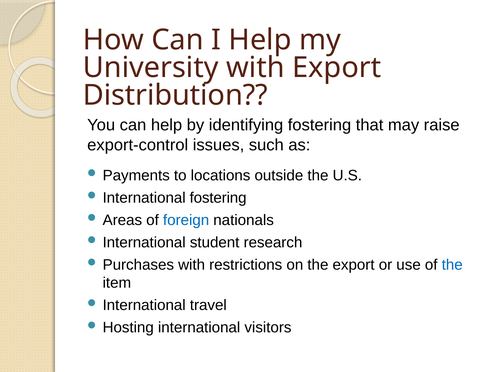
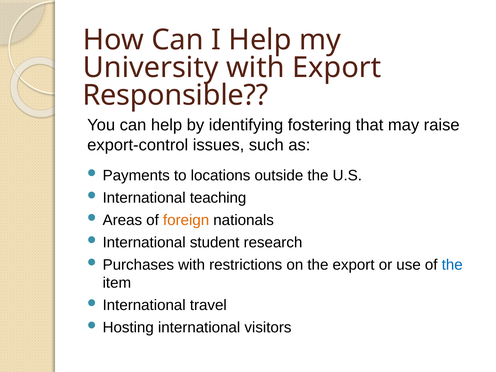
Distribution: Distribution -> Responsible (175, 95)
International fostering: fostering -> teaching (218, 198)
foreign colour: blue -> orange (186, 220)
